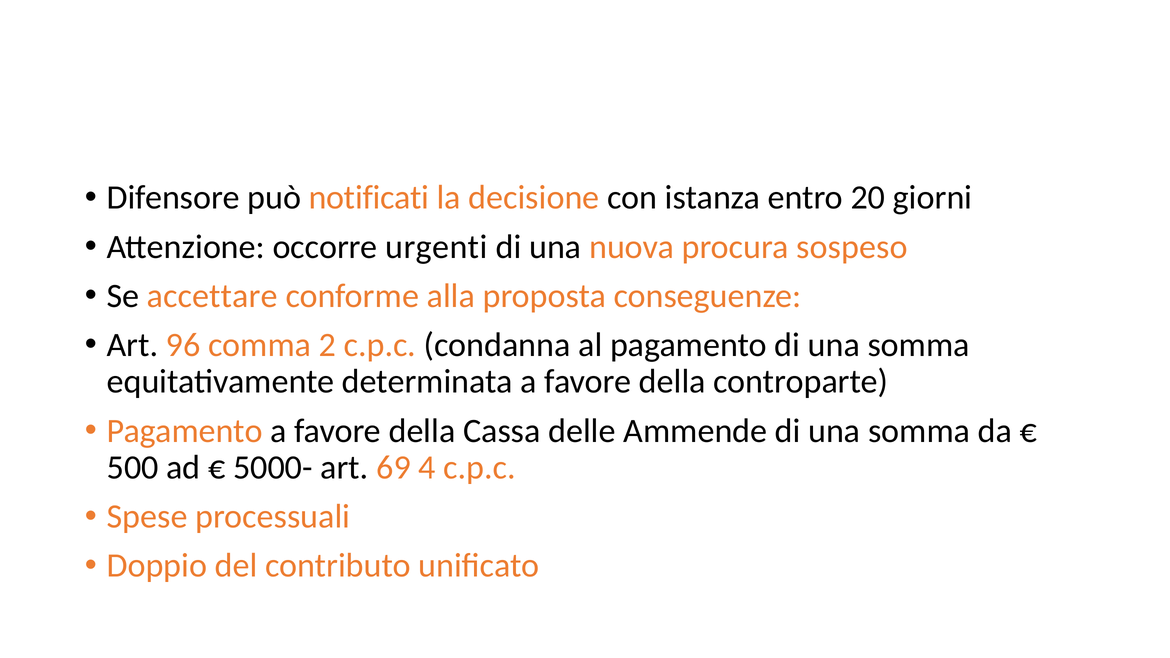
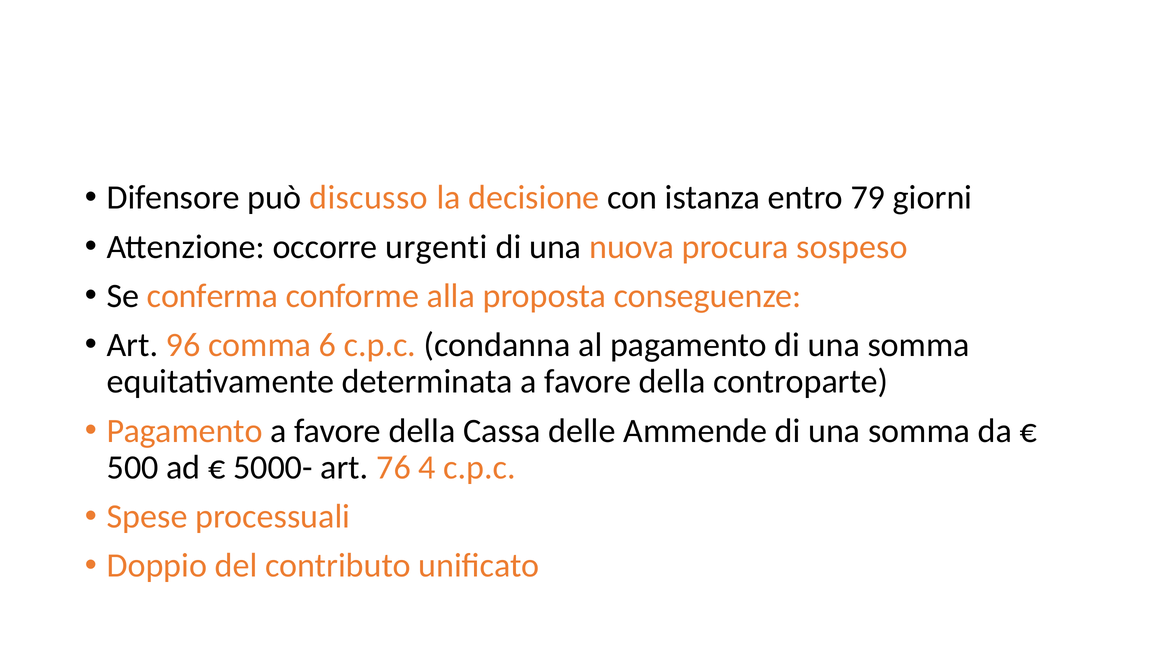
notificati: notificati -> discusso (369, 198)
20: 20 -> 79 (868, 198)
accettare: accettare -> conferma (213, 296)
2: 2 -> 6 (327, 345)
69: 69 -> 76 (394, 468)
